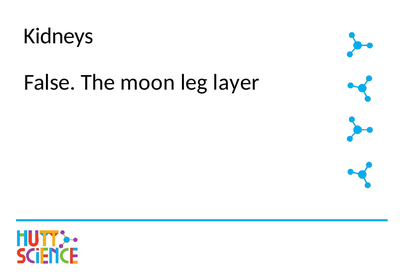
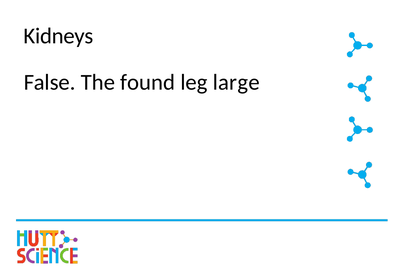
moon: moon -> found (148, 82)
layer: layer -> large (236, 82)
